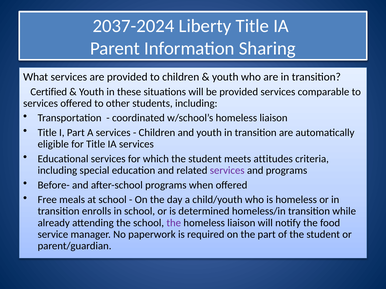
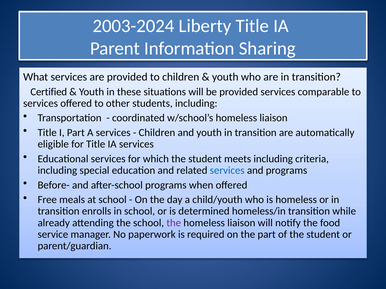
2037-2024: 2037-2024 -> 2003-2024 (134, 26)
meets attitudes: attitudes -> including (273, 159)
services colour: purple -> blue (227, 171)
